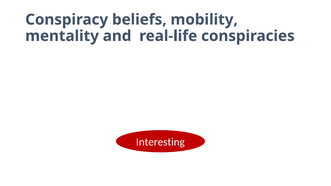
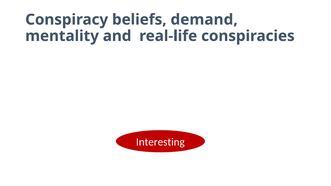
mobility: mobility -> demand (204, 20)
